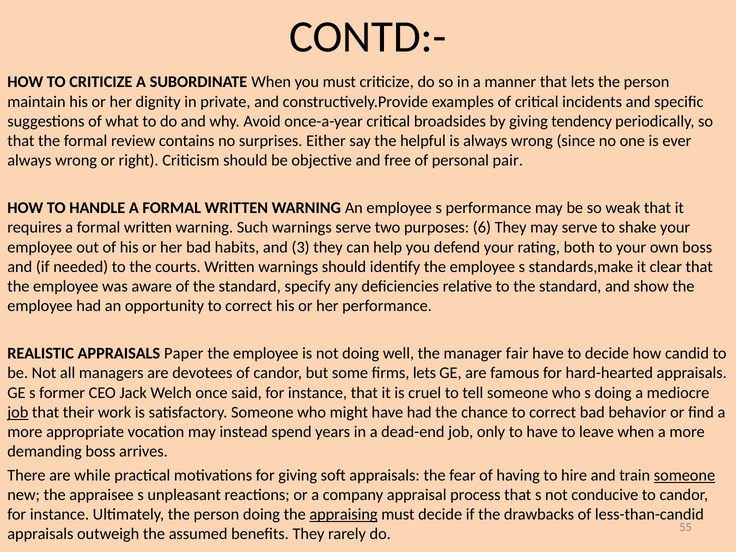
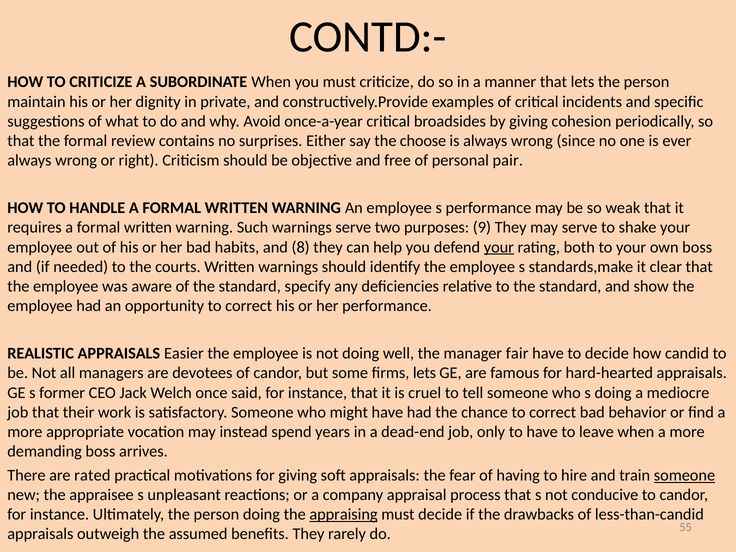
tendency: tendency -> cohesion (581, 121)
helpful: helpful -> choose (423, 141)
6: 6 -> 9 (482, 228)
3: 3 -> 8 (301, 247)
your underline: none -> present (499, 247)
Paper: Paper -> Easier (184, 353)
job underline: present -> none (18, 412)
while: while -> rated (92, 475)
